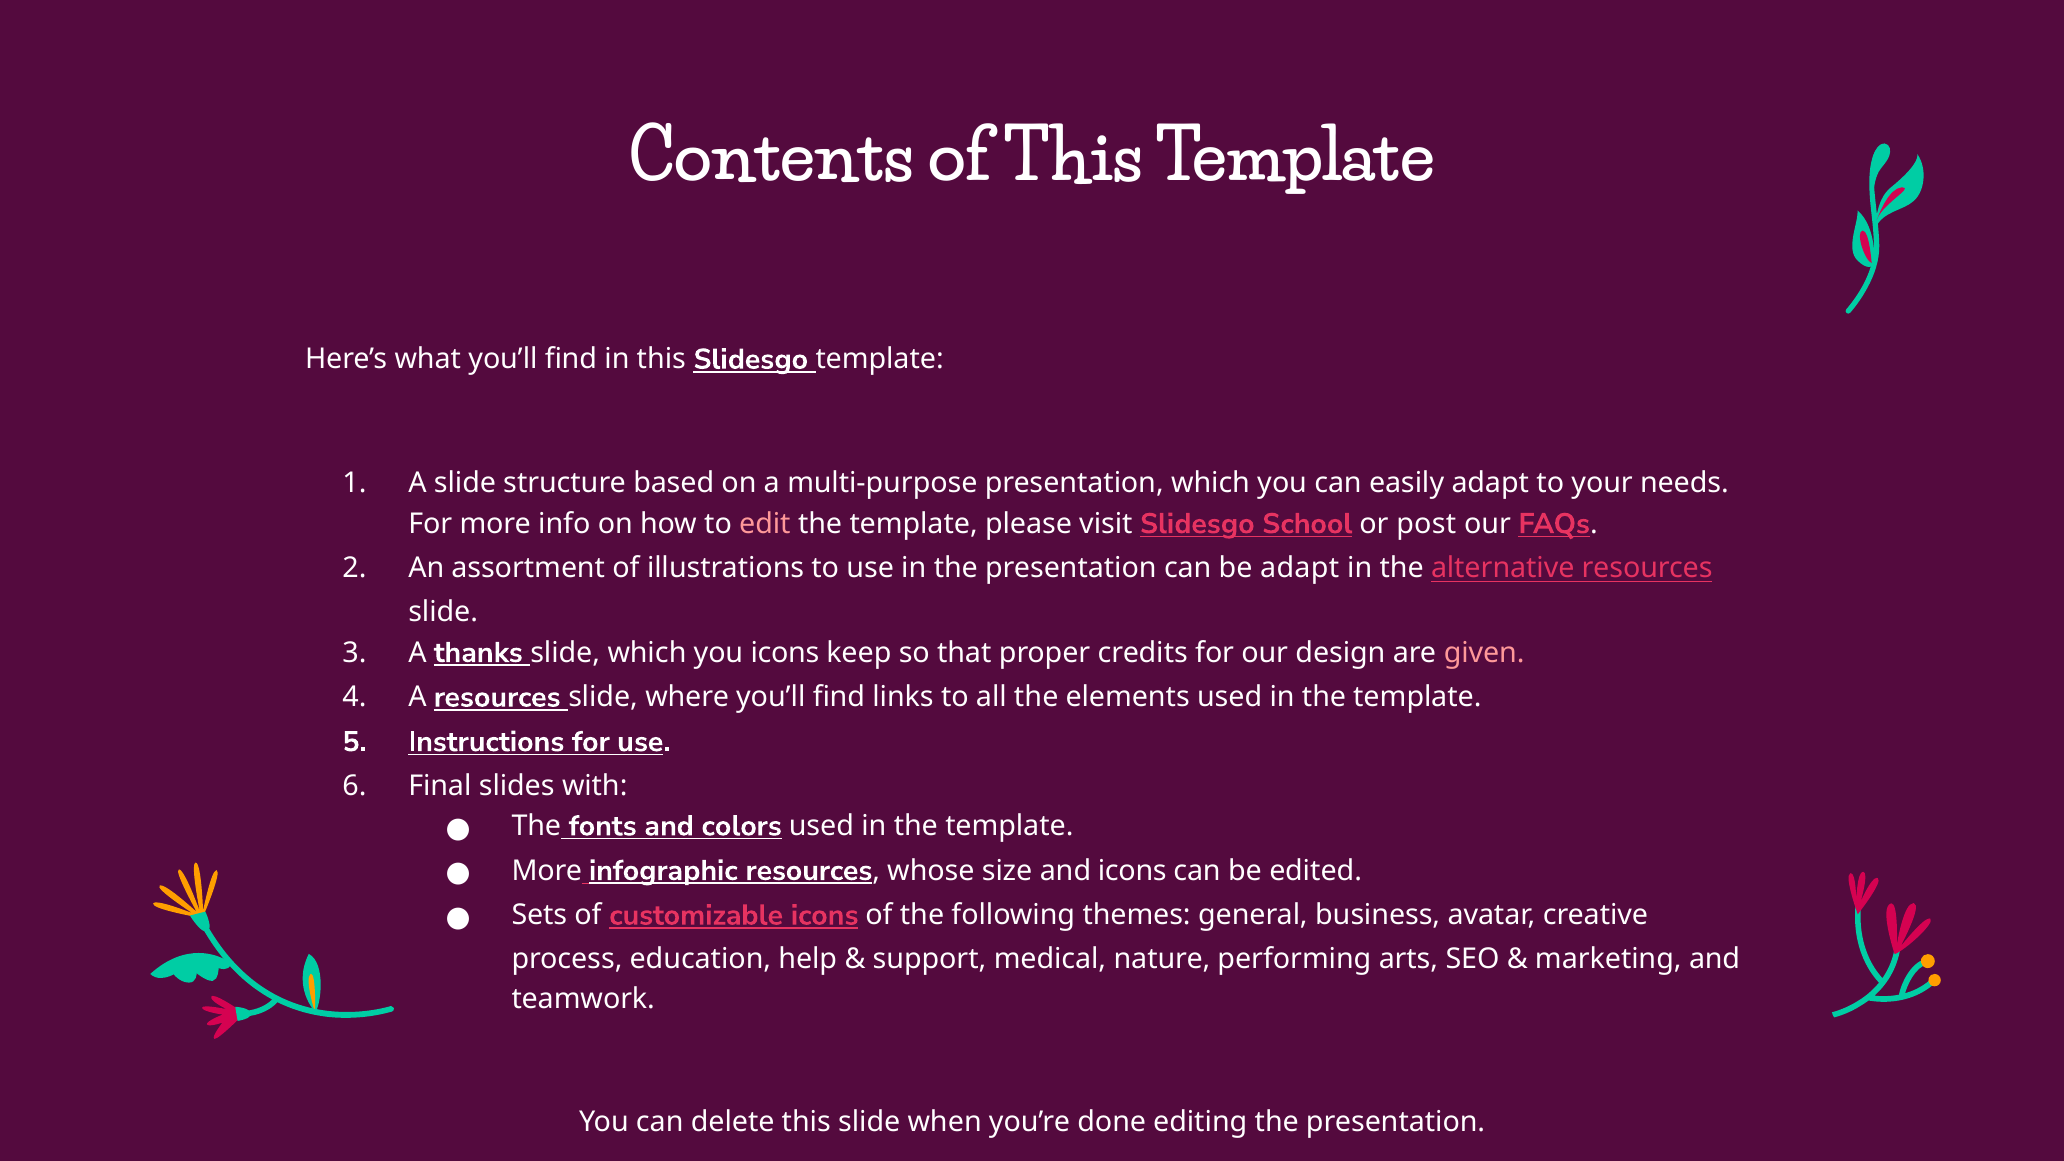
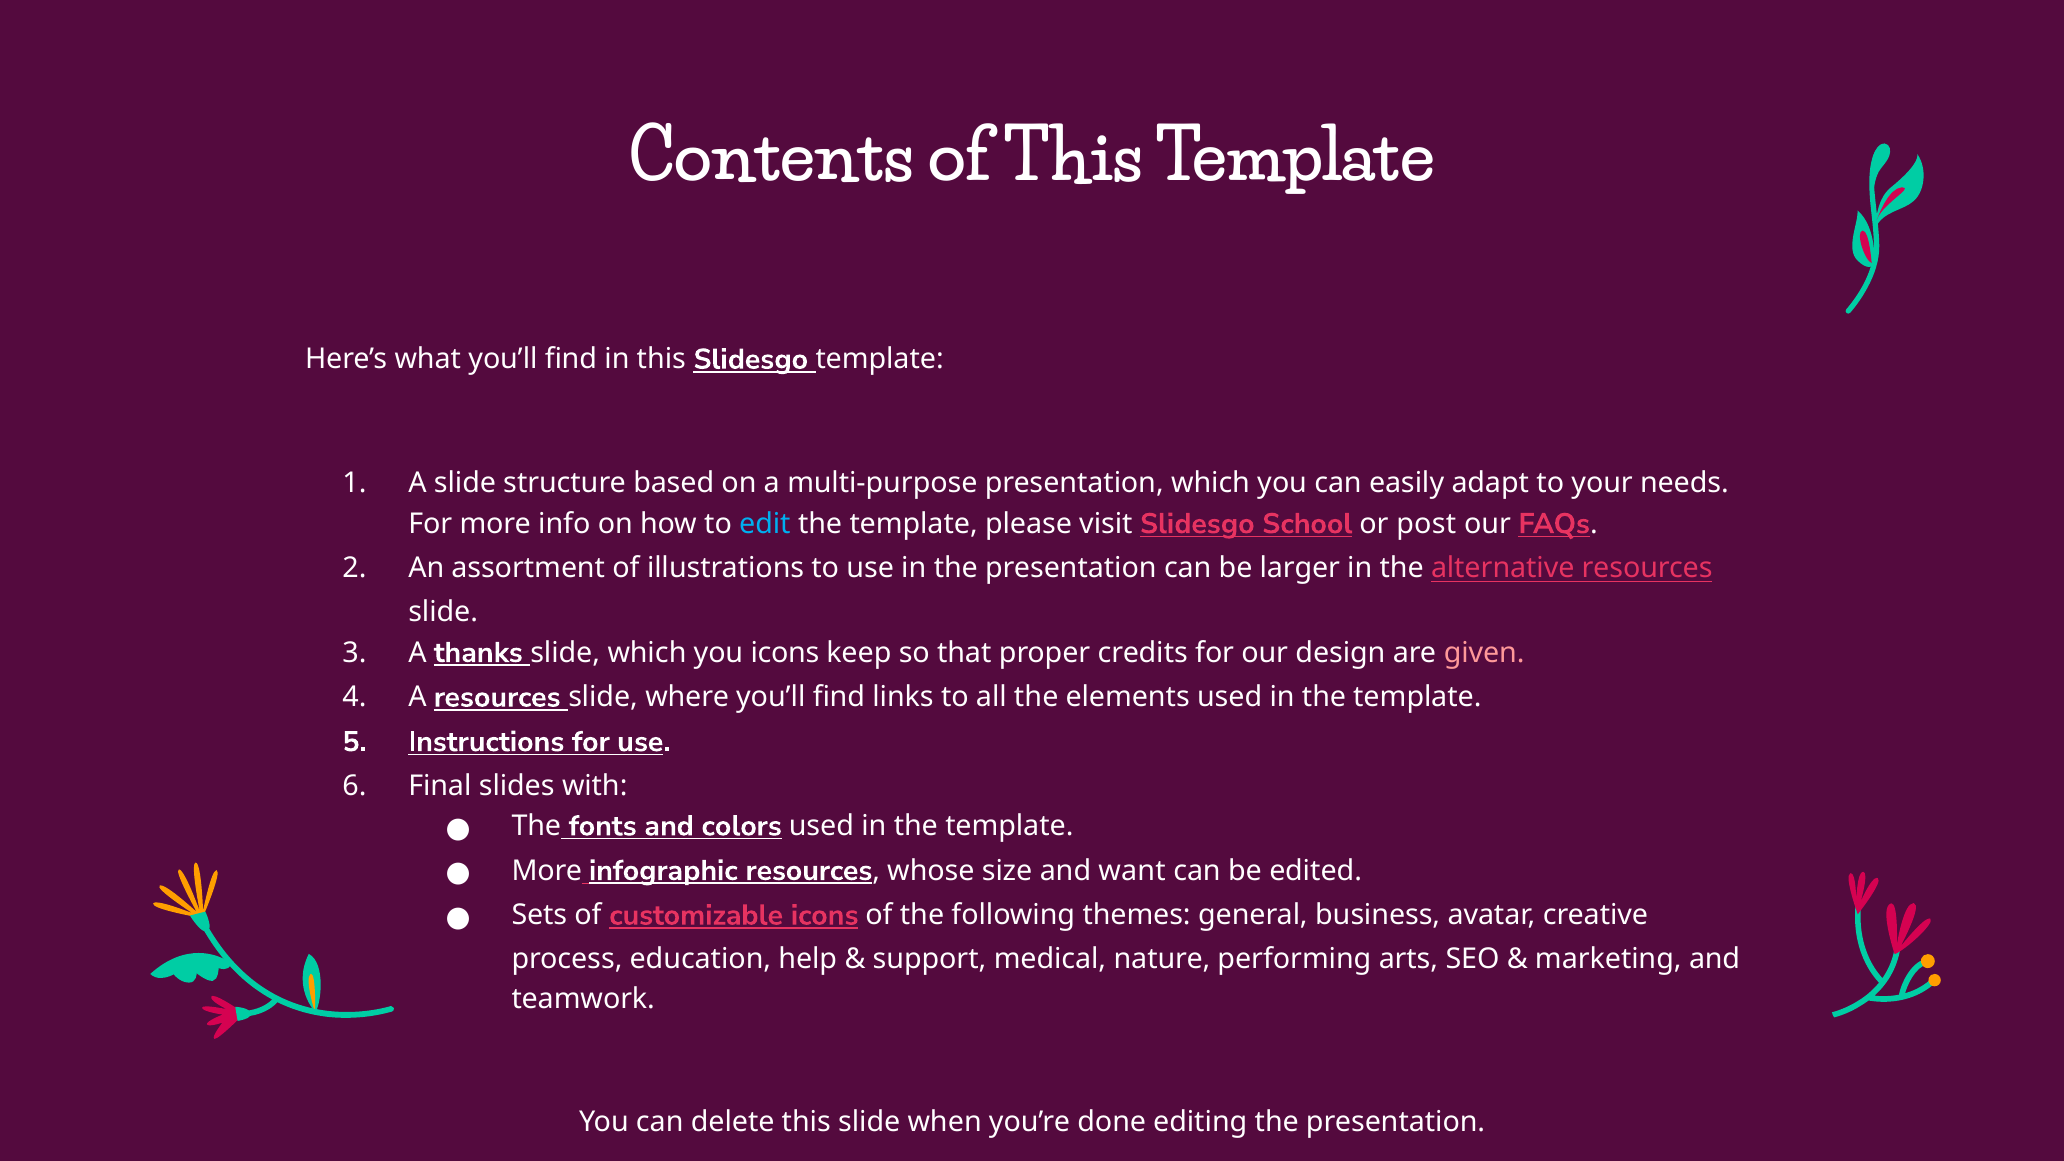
edit colour: pink -> light blue (765, 524)
be adapt: adapt -> larger (1300, 568)
and icons: icons -> want (1132, 871)
